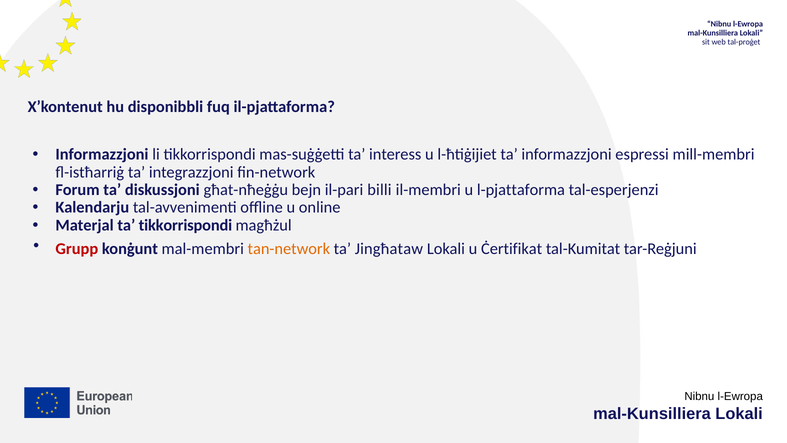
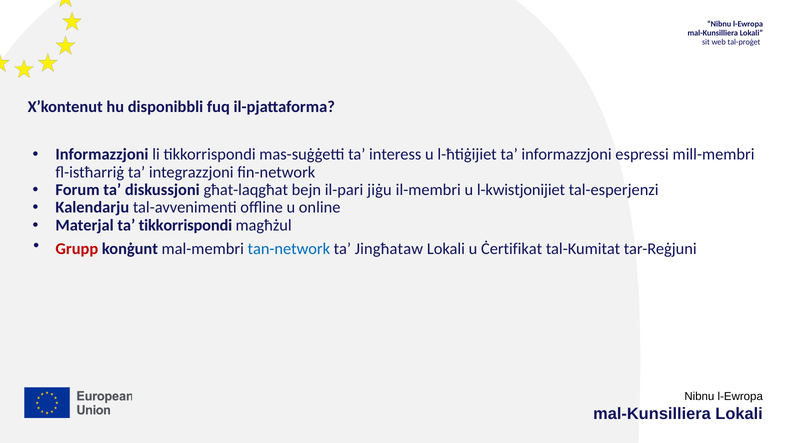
għat-nħeġġu: għat-nħeġġu -> għat-laqgħat (246, 190)
billi: billi -> jiġu (379, 190)
l-pjattaforma: l-pjattaforma -> l-kwistjonijiet (521, 190)
tan-network colour: orange -> blue (289, 249)
